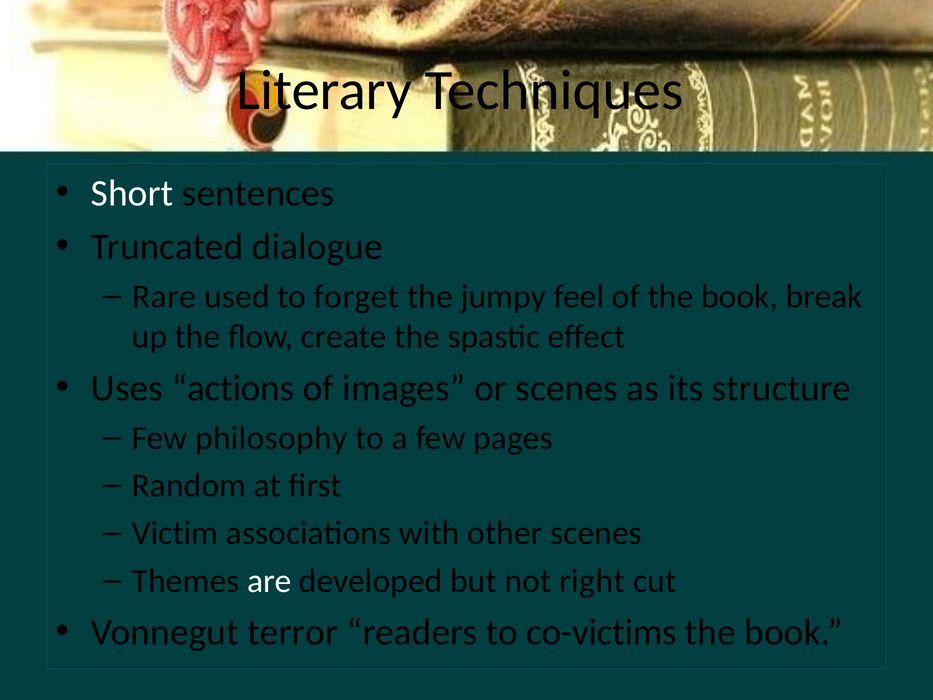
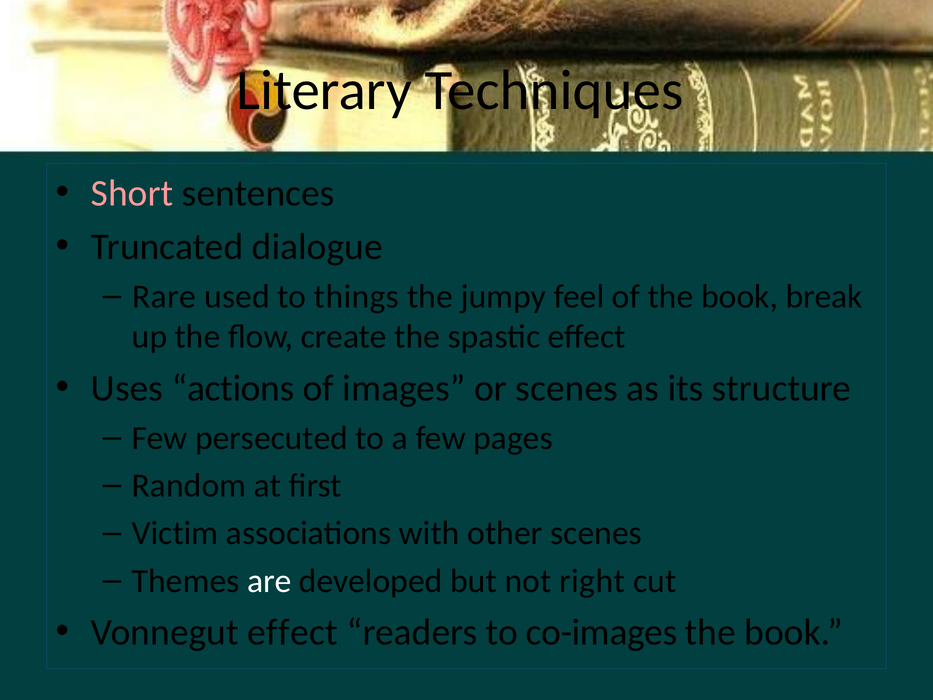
Short colour: white -> pink (132, 193)
forget: forget -> things (357, 296)
philosophy: philosophy -> persecuted (272, 438)
Vonnegut terror: terror -> effect (293, 632)
co-victims: co-victims -> co-images (602, 632)
